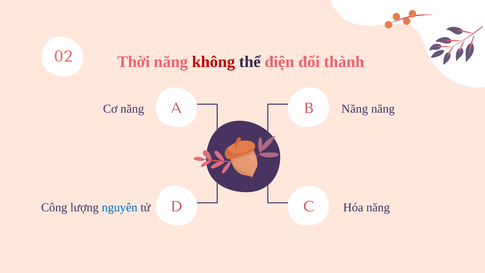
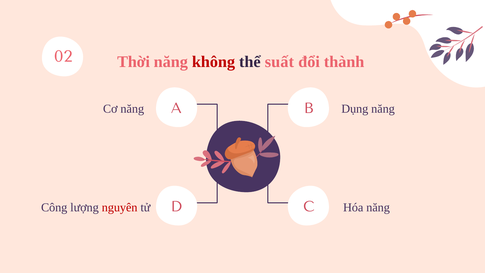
điện: điện -> suất (279, 62)
Cơ năng Năng: Năng -> Dụng (355, 109)
nguyên colour: blue -> red (120, 207)
